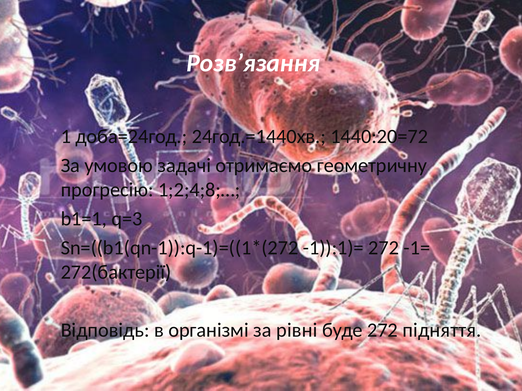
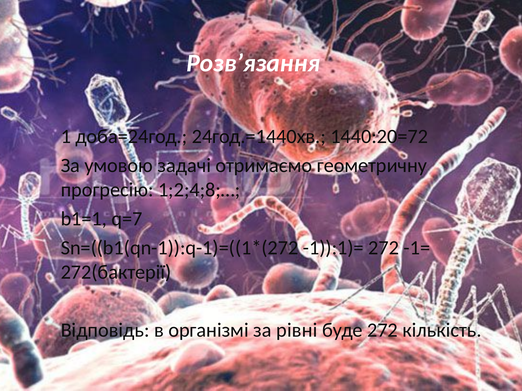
q=3: q=3 -> q=7 (127, 219)
підняття: підняття -> кількість (442, 330)
